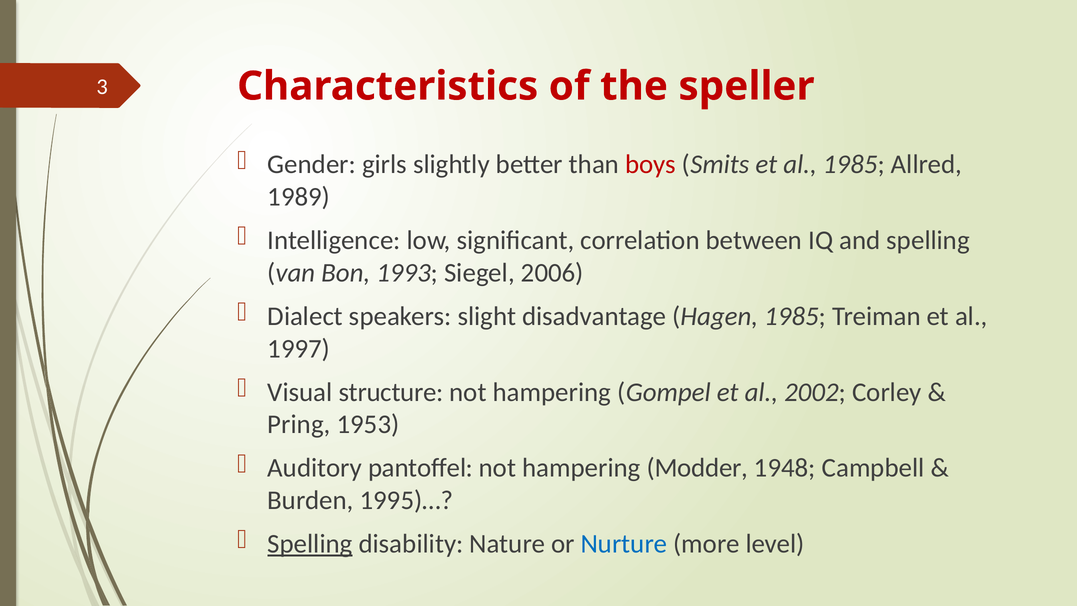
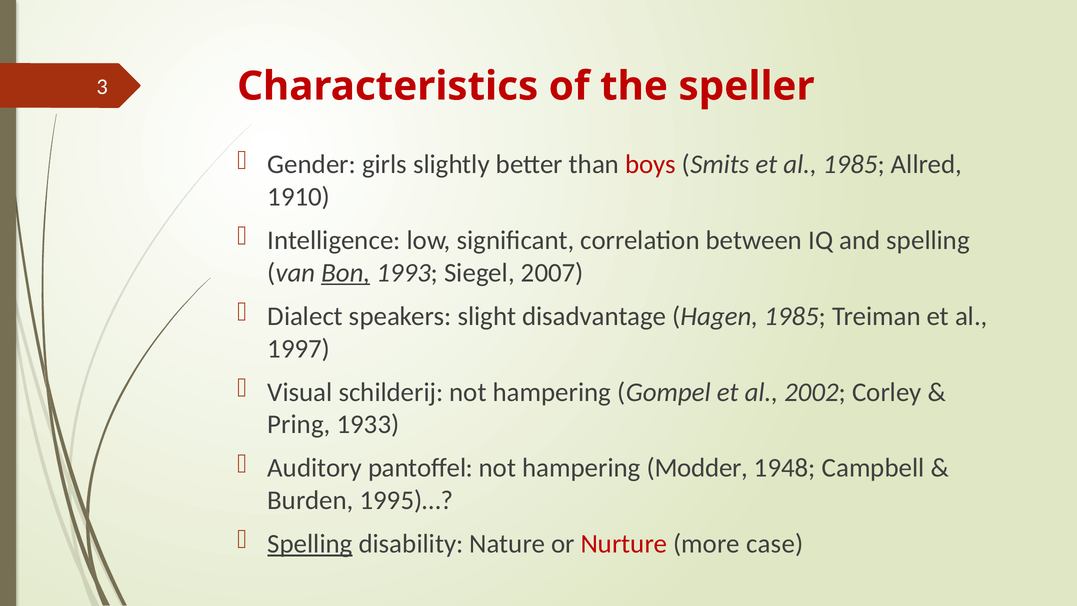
1989: 1989 -> 1910 (299, 197)
Bon underline: none -> present (346, 273)
2006: 2006 -> 2007 (552, 273)
structure: structure -> schilderij (391, 392)
1953: 1953 -> 1933 (368, 424)
Nurture colour: blue -> red (624, 544)
level: level -> case (775, 544)
